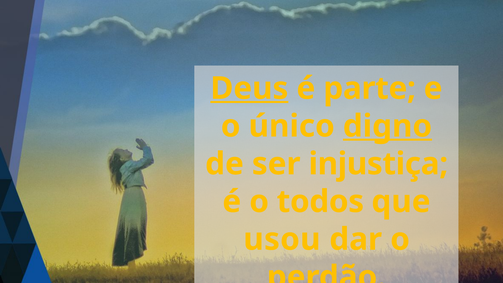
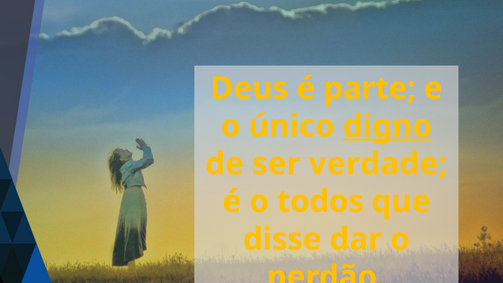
Deus underline: present -> none (249, 88)
injustiça: injustiça -> verdade (378, 164)
usou: usou -> disse (282, 239)
